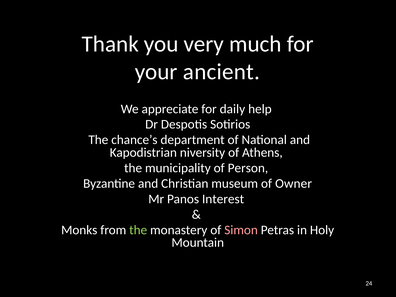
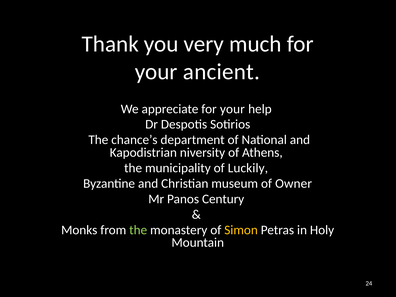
appreciate for daily: daily -> your (232, 109)
Person: Person -> Luckily (248, 168)
Interest: Interest -> Century (223, 199)
Simon colour: pink -> yellow (241, 230)
